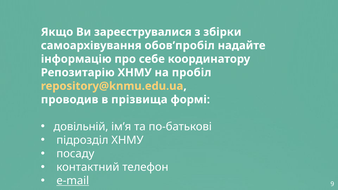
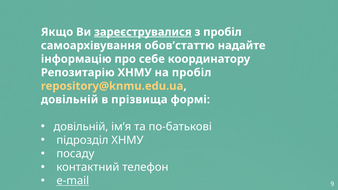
зареєструвалися underline: none -> present (143, 32)
з збірки: збірки -> пробіл (222, 32)
обов’пробіл: обов’пробіл -> обов’статтю (180, 46)
проводив: проводив -> довільній (70, 100)
